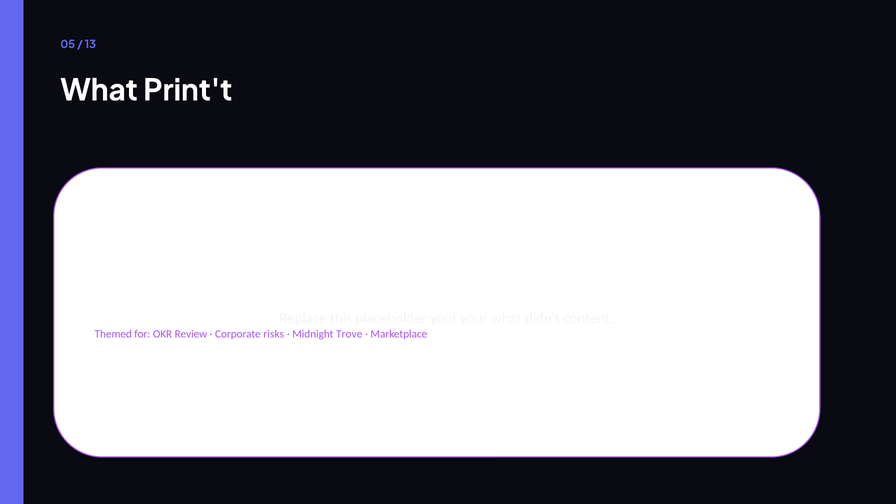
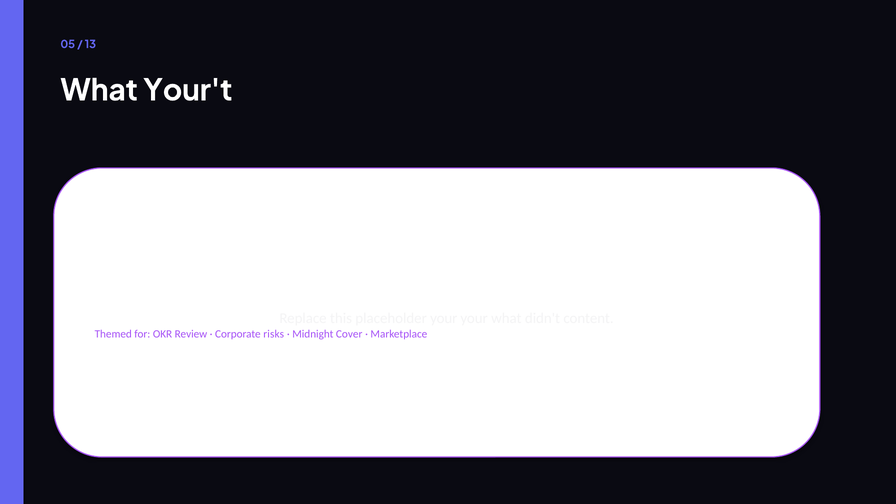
Print't: Print't -> Your't (188, 91)
Trove: Trove -> Cover (349, 334)
